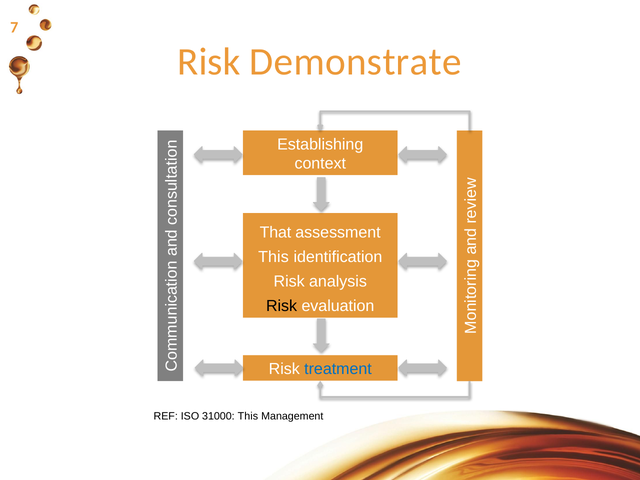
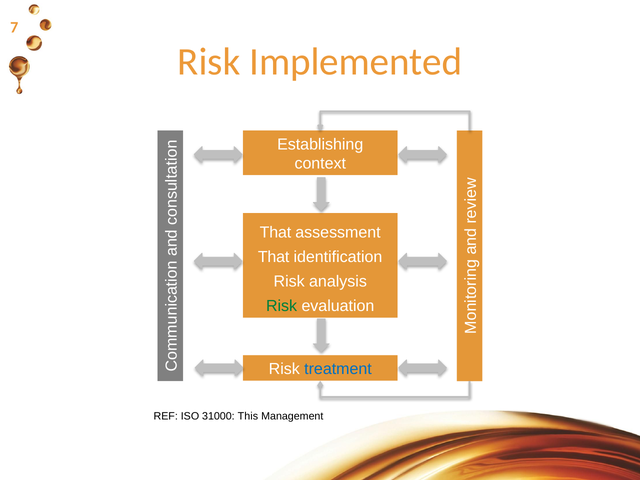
Demonstrate: Demonstrate -> Implemented (356, 62)
This: This -> That (274, 257)
Risk colour: black -> green (282, 306)
